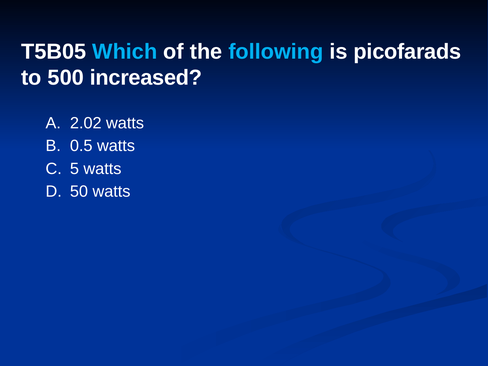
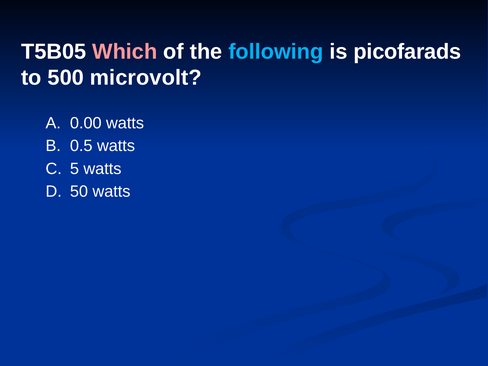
Which colour: light blue -> pink (125, 52)
increased: increased -> microvolt (146, 78)
2.02: 2.02 -> 0.00 (86, 123)
